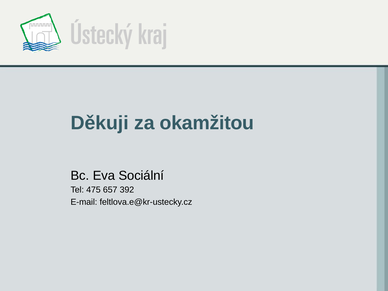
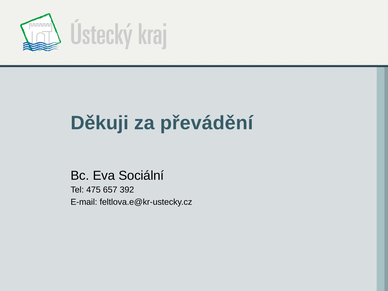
okamžitou: okamžitou -> převádění (207, 123)
